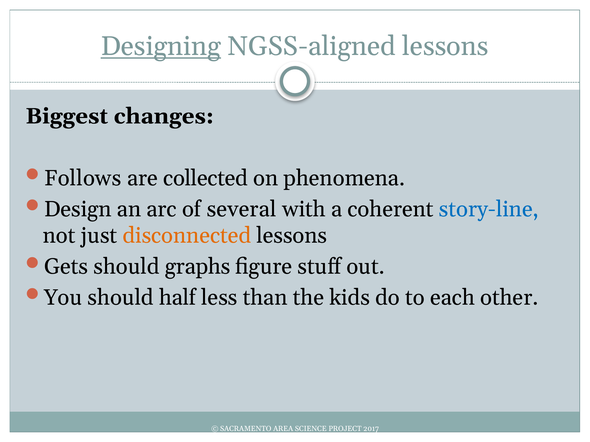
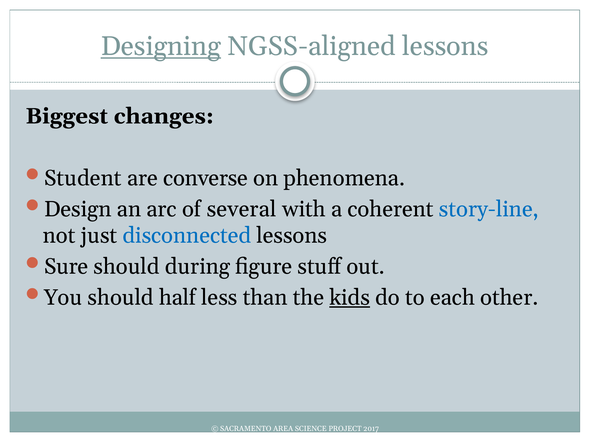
Follows: Follows -> Student (83, 178)
collected: collected -> converse (206, 178)
disconnected colour: orange -> blue (187, 236)
Gets: Gets -> Sure (66, 267)
graphs: graphs -> during (198, 267)
kids underline: none -> present (350, 298)
